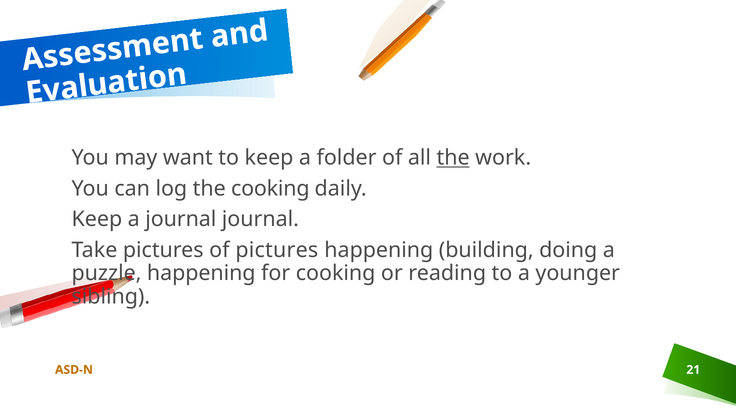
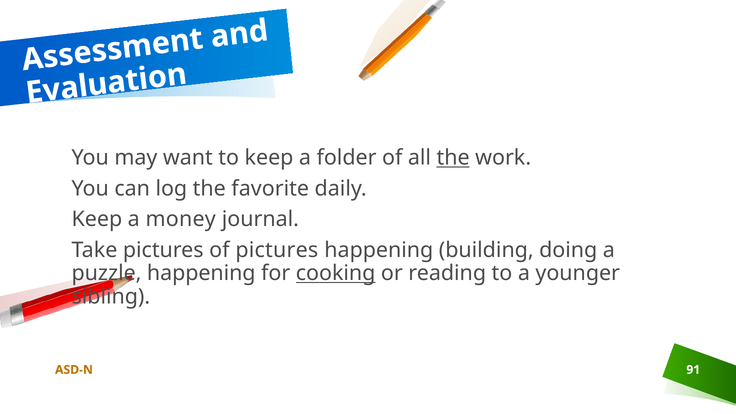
the cooking: cooking -> favorite (270, 189)
a journal: journal -> money (181, 219)
cooking underline: none -> present (336, 273)
21: 21 -> 91 (693, 370)
